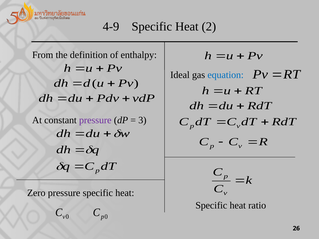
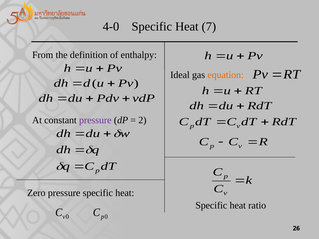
4-9: 4-9 -> 4-0 (111, 26)
2: 2 -> 7 (209, 26)
equation colour: blue -> orange (226, 75)
3: 3 -> 2 (142, 120)
